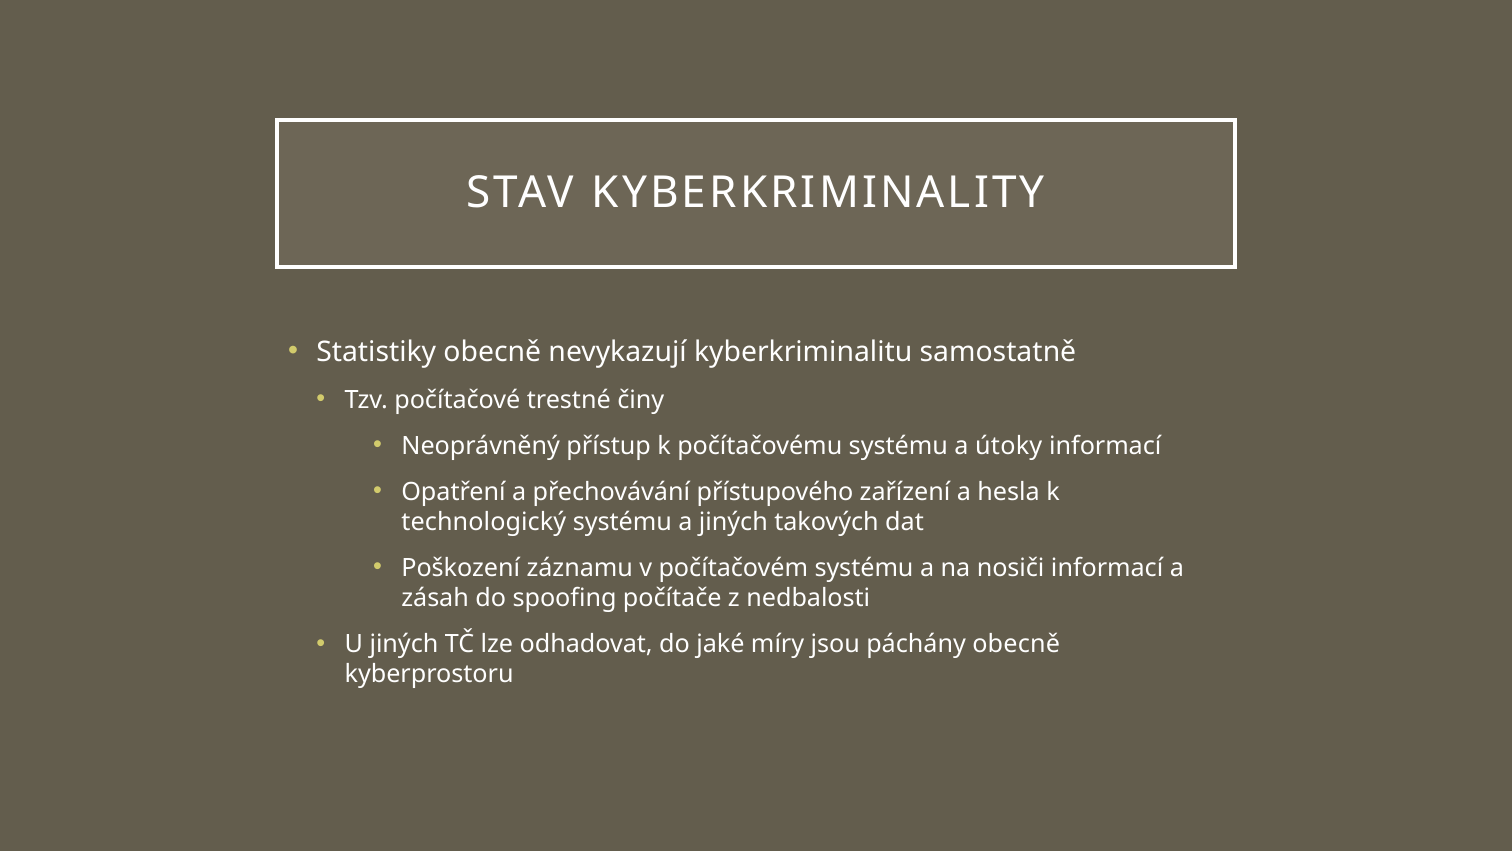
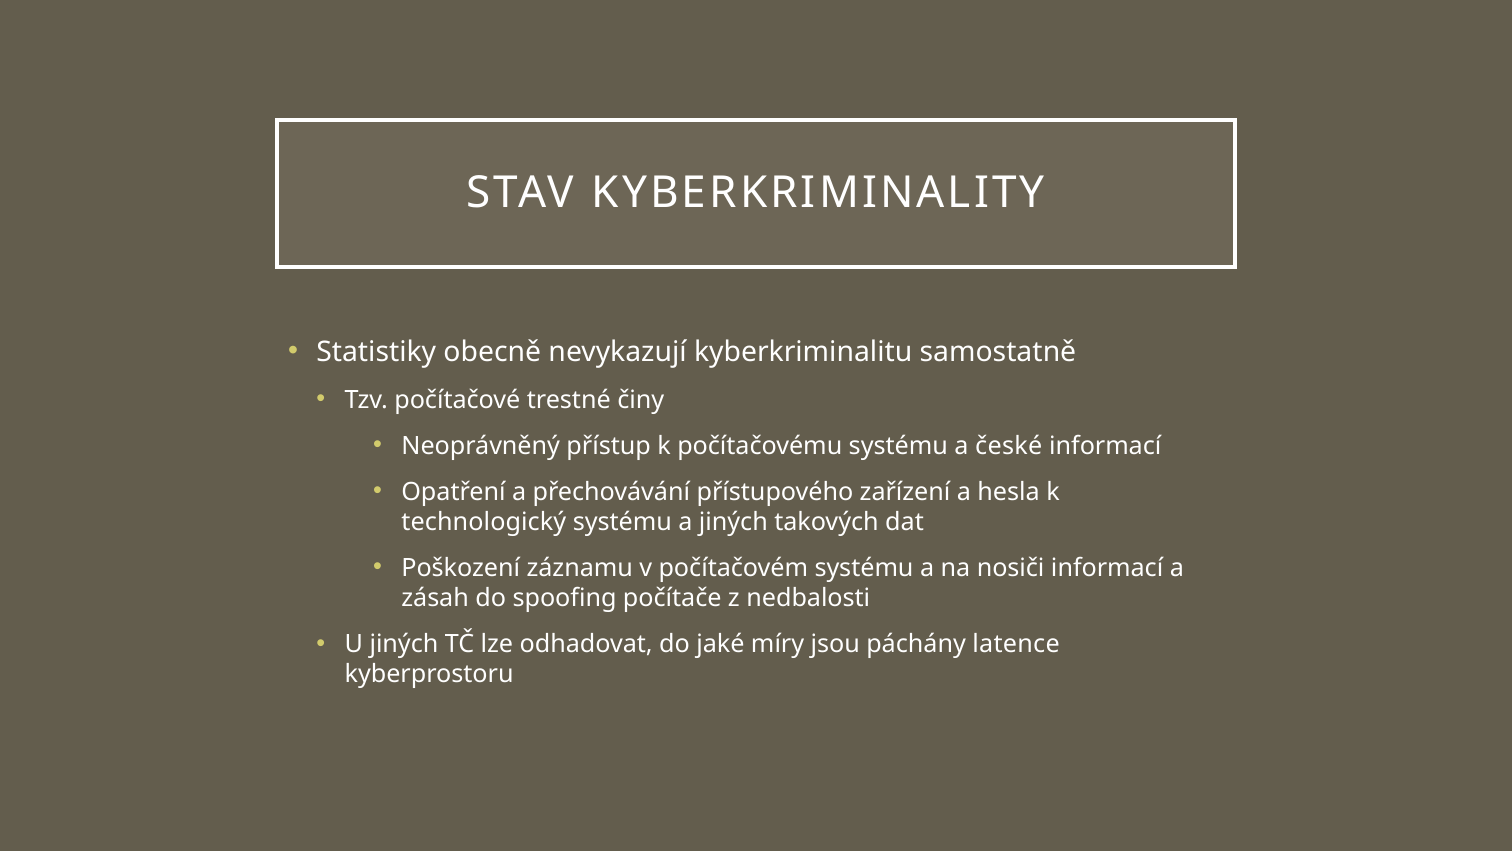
útoky: útoky -> české (1009, 445)
páchány obecně: obecně -> latence (1016, 644)
